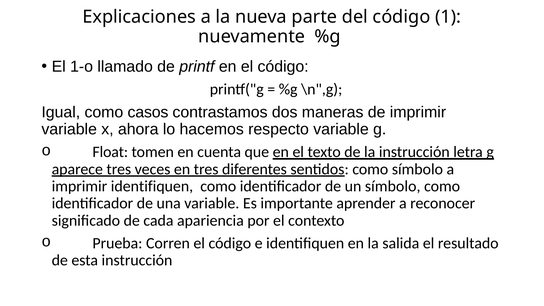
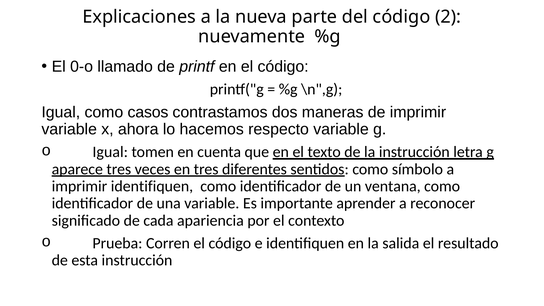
1: 1 -> 2 (448, 17)
1-o: 1-o -> 0-o (82, 67)
Float: Float -> Igual (110, 152)
un símbolo: símbolo -> ventana (393, 186)
